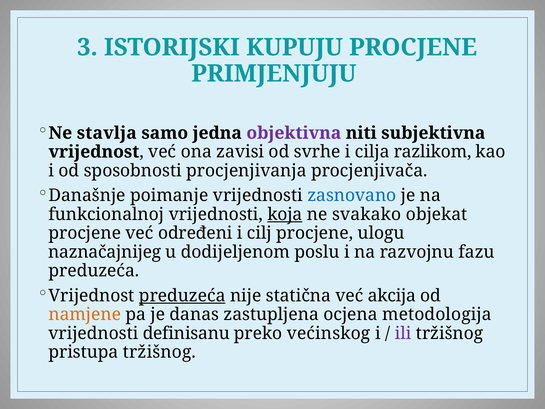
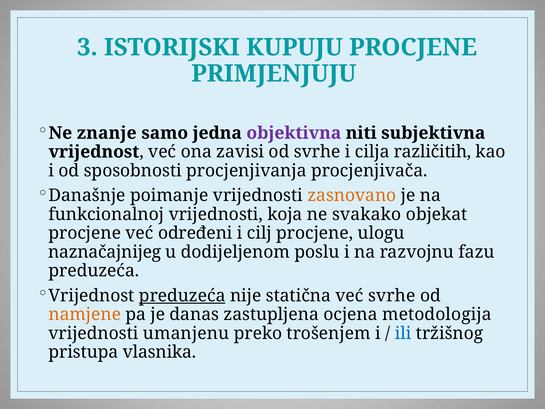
stavlja: stavlja -> znanje (107, 133)
razlikom: razlikom -> različitih (433, 152)
zasnovano colour: blue -> orange (352, 195)
koja underline: present -> none (285, 214)
već akcija: akcija -> svrhe (392, 296)
definisanu: definisanu -> umanjenu (186, 333)
većinskog: većinskog -> trošenjem (329, 333)
ili colour: purple -> blue (403, 333)
pristupa tržišnog: tržišnog -> vlasnika (160, 352)
